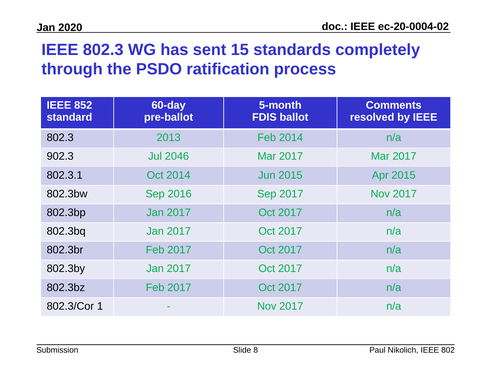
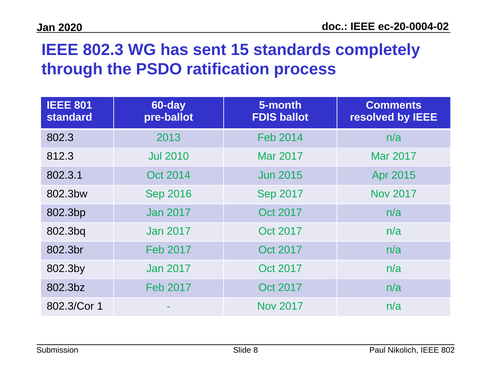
852: 852 -> 801 (83, 105)
902.3: 902.3 -> 812.3 (60, 157)
2046: 2046 -> 2010 (177, 157)
